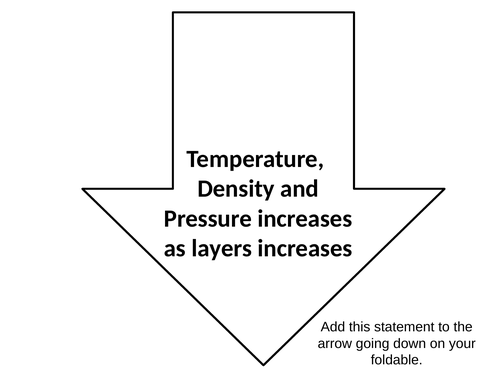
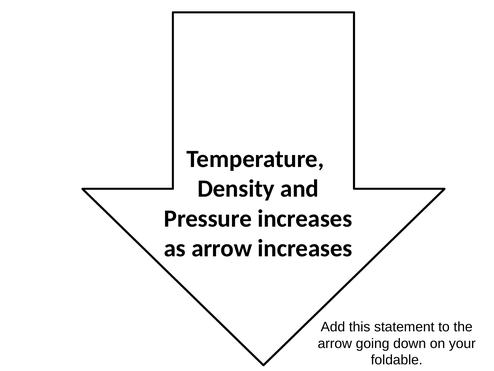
as layers: layers -> arrow (222, 248)
